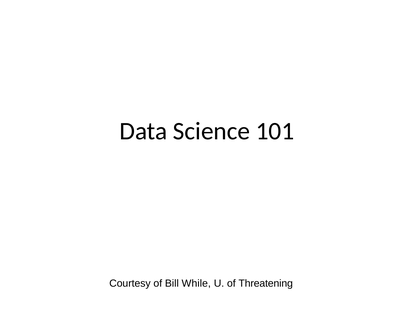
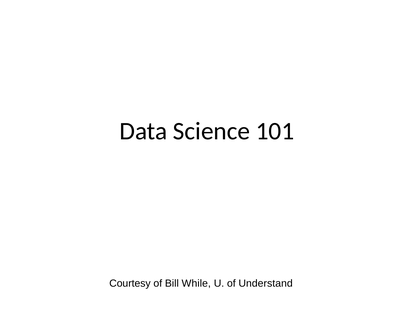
Threatening: Threatening -> Understand (266, 284)
